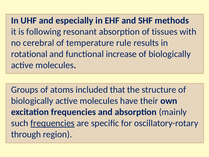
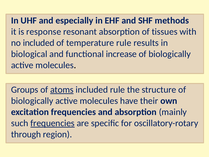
following: following -> response (44, 32)
no cerebral: cerebral -> included (39, 43)
rotational: rotational -> biological (29, 54)
atoms underline: none -> present (62, 90)
included that: that -> rule (118, 90)
